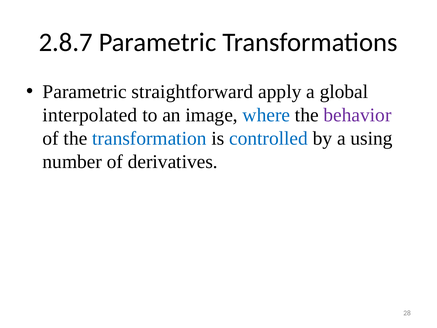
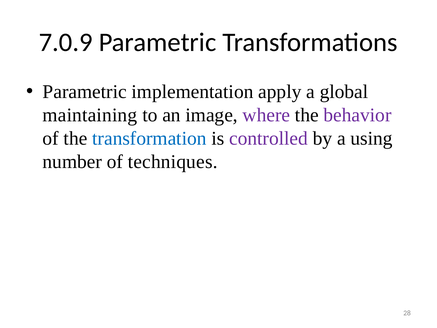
2.8.7: 2.8.7 -> 7.0.9 (66, 42)
straightforward: straightforward -> implementation (193, 92)
interpolated: interpolated -> maintaining (90, 115)
where colour: blue -> purple (266, 115)
controlled colour: blue -> purple (269, 138)
derivatives: derivatives -> techniques (173, 162)
